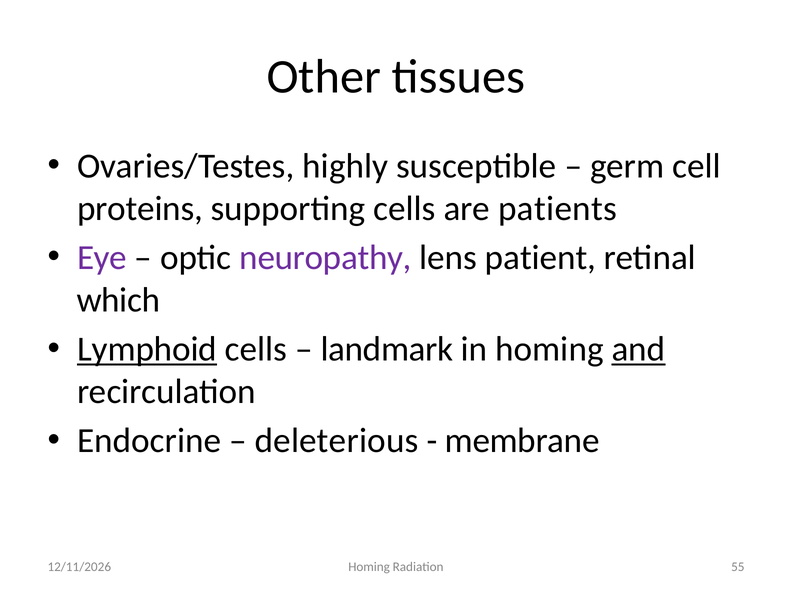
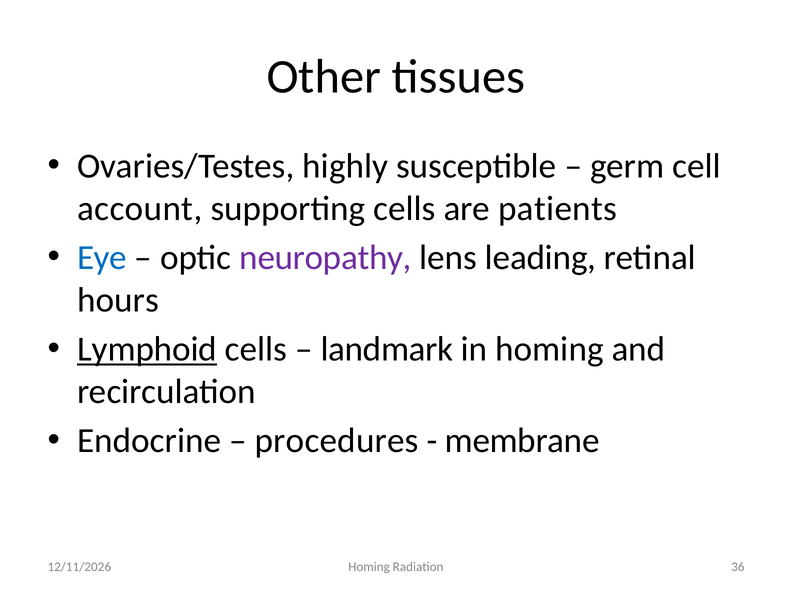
proteins: proteins -> account (140, 208)
Eye colour: purple -> blue (102, 258)
patient: patient -> leading (541, 258)
which: which -> hours (118, 300)
and underline: present -> none (639, 349)
deleterious: deleterious -> procedures (337, 441)
55: 55 -> 36 (738, 567)
